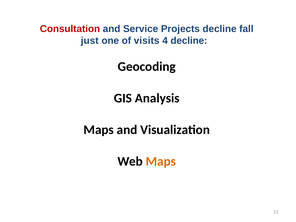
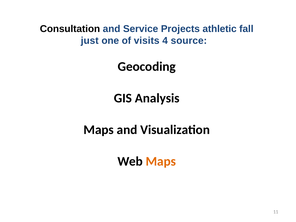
Consultation colour: red -> black (70, 29)
Projects decline: decline -> athletic (220, 29)
4 decline: decline -> source (189, 41)
